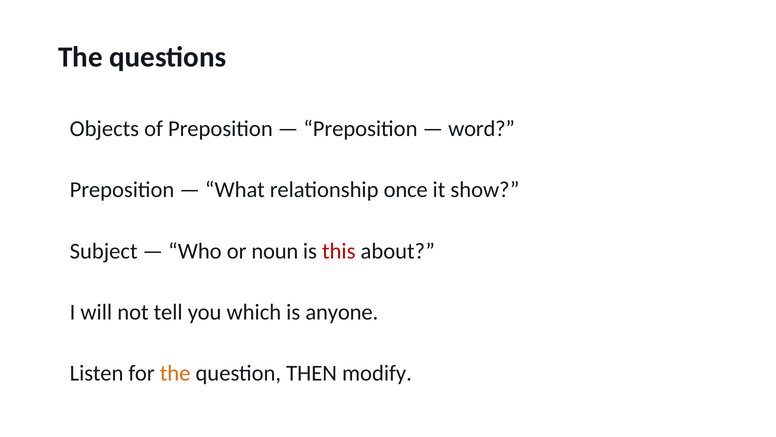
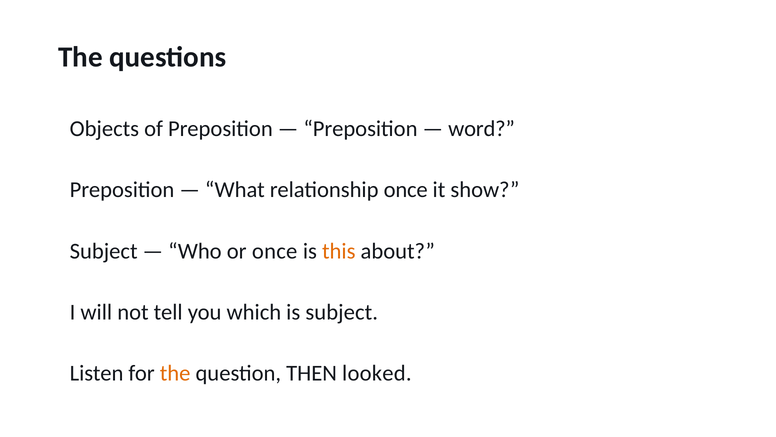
or noun: noun -> once (275, 251)
this colour: red -> orange (339, 251)
is anyone: anyone -> subject (342, 312)
modify: modify -> looked (377, 373)
